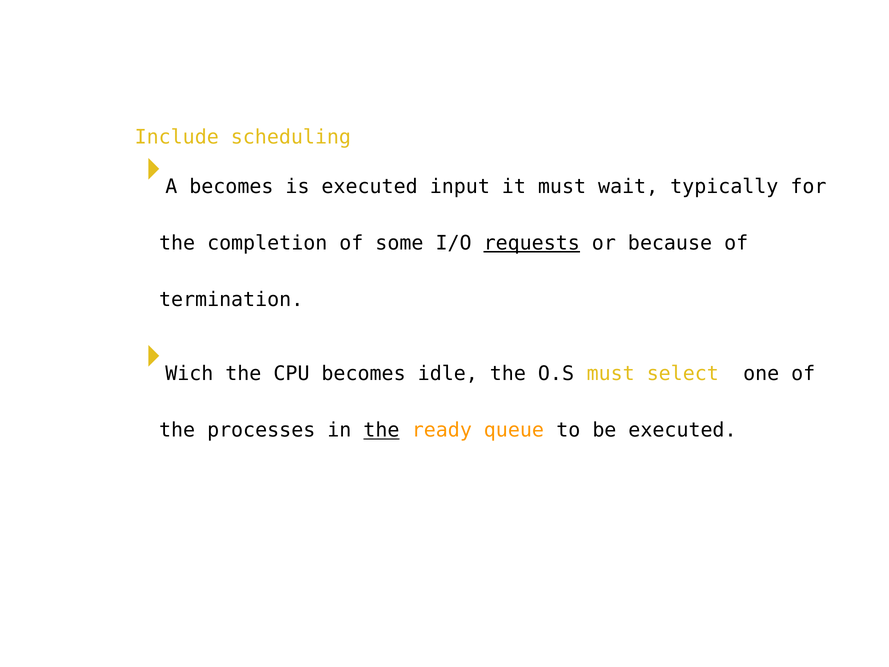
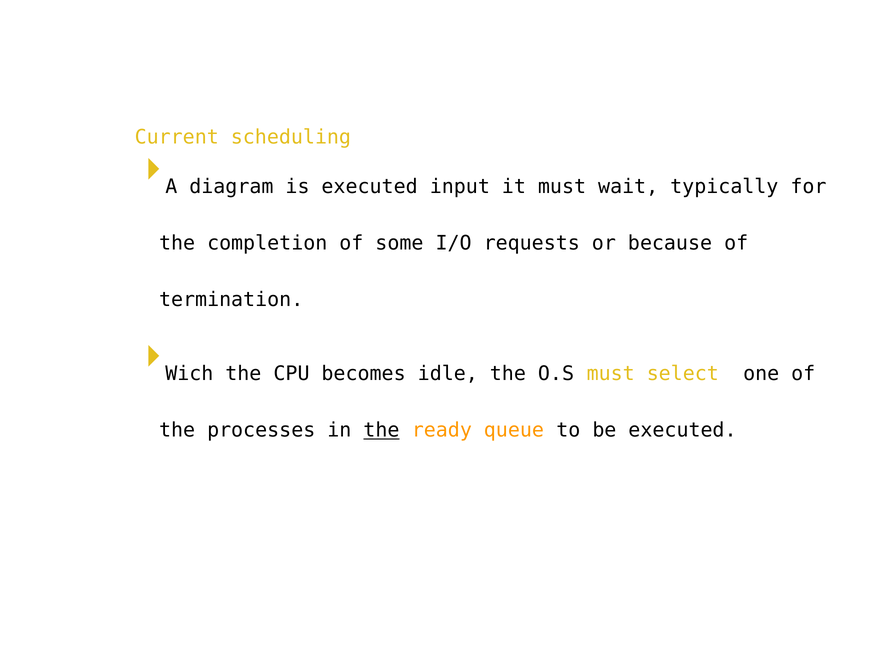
Include: Include -> Current (177, 137)
A becomes: becomes -> diagram (231, 186)
requests underline: present -> none (532, 243)
